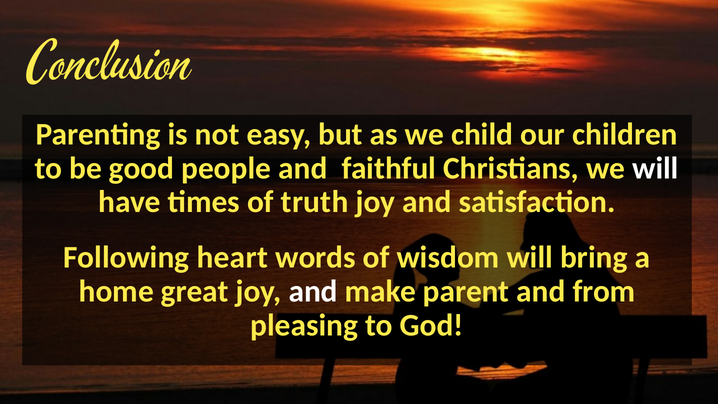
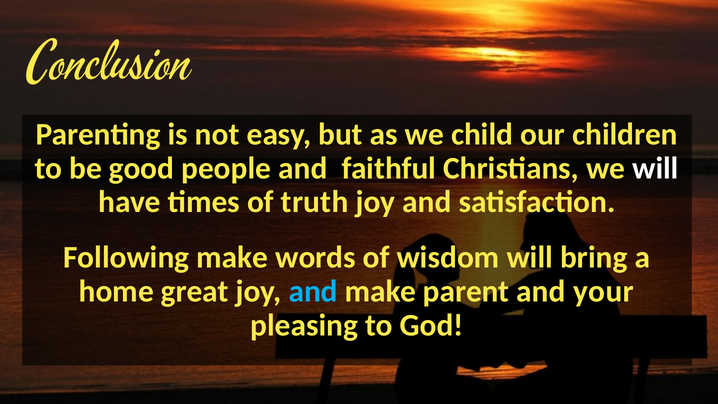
Following heart: heart -> make (232, 257)
and colour: white -> light blue (313, 291)
from: from -> your (604, 291)
